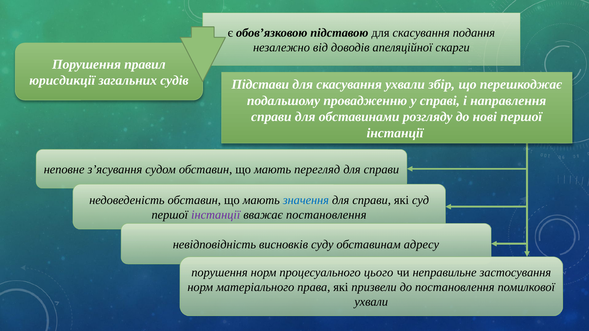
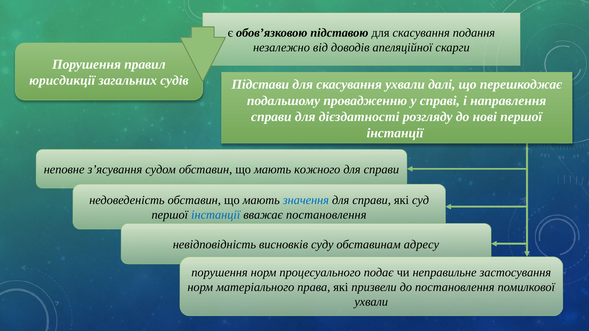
збір: збір -> далі (442, 85)
обставинами: обставинами -> дієздатності (359, 117)
перегляд: перегляд -> кожного (317, 170)
інстанції colour: purple -> blue (216, 215)
цього: цього -> подає (379, 273)
